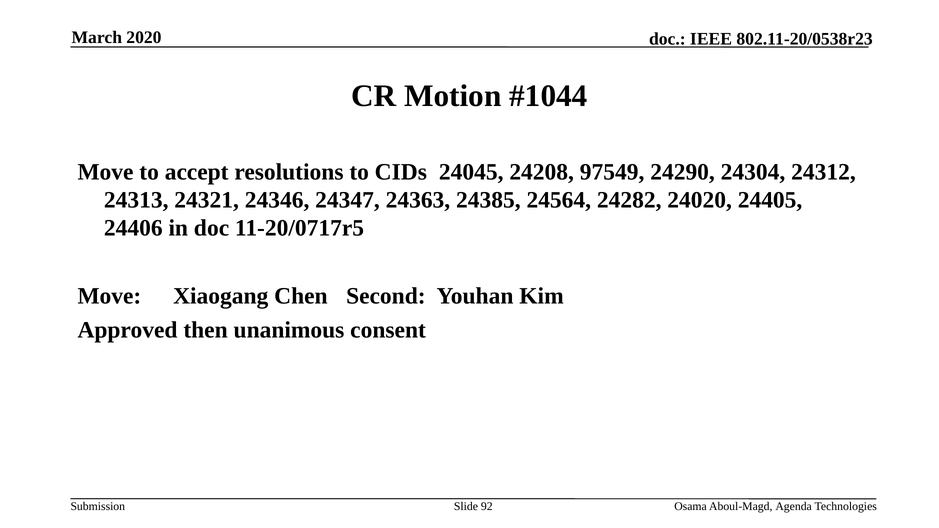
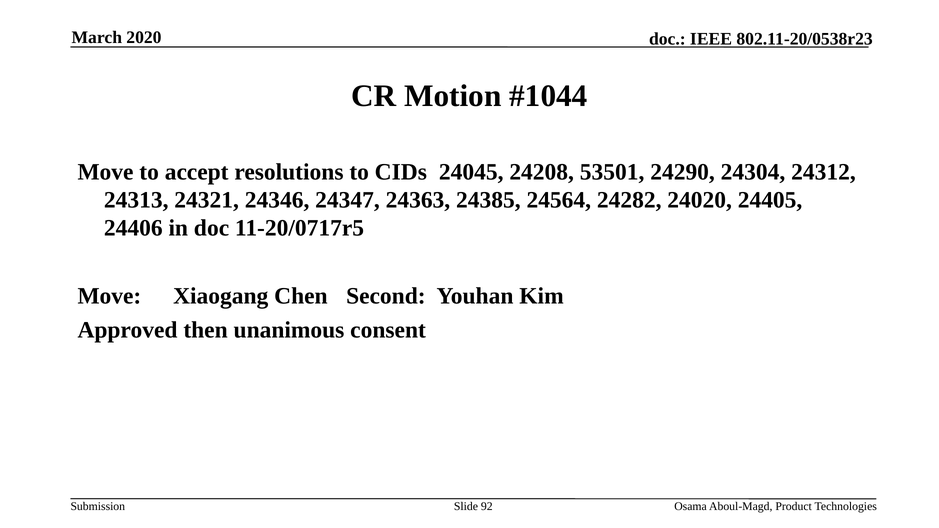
97549: 97549 -> 53501 (612, 172)
Agenda: Agenda -> Product (794, 507)
